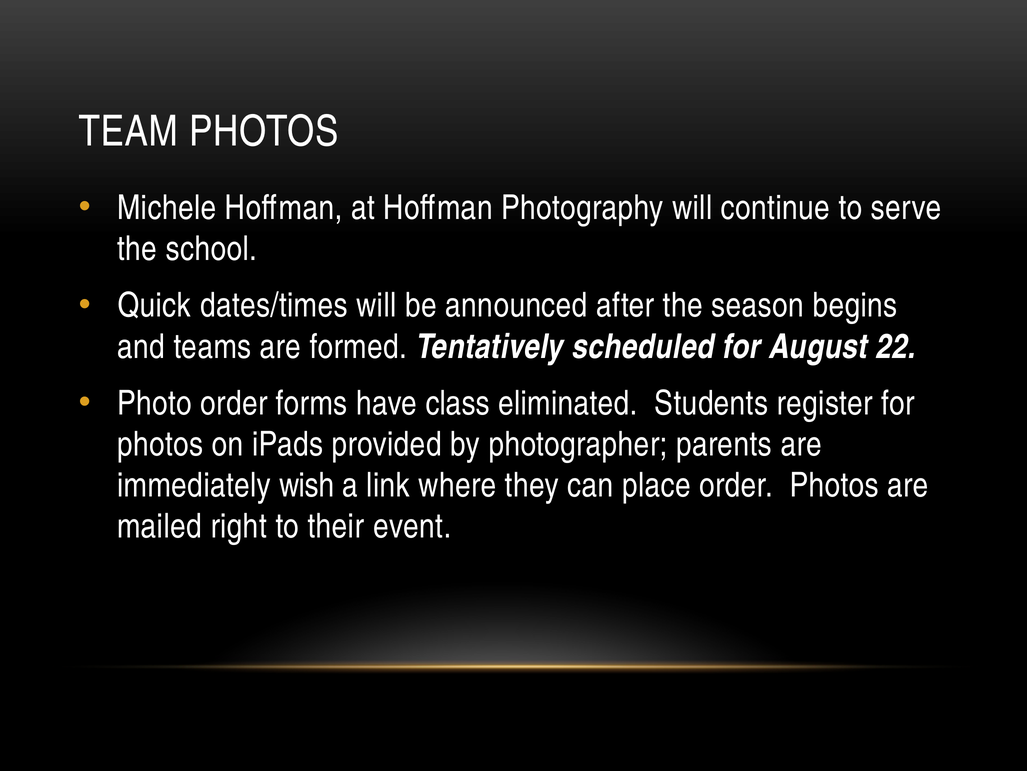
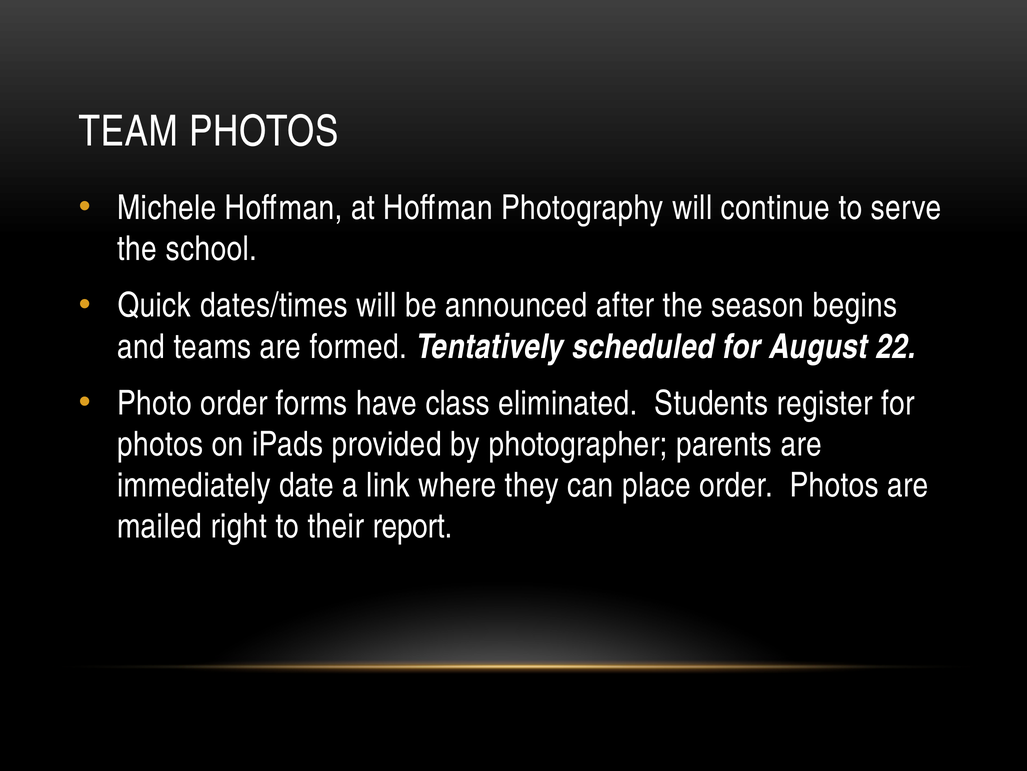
wish: wish -> date (306, 485)
event: event -> report (412, 526)
